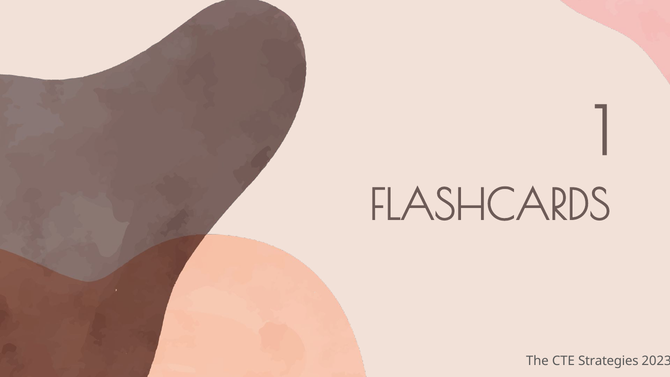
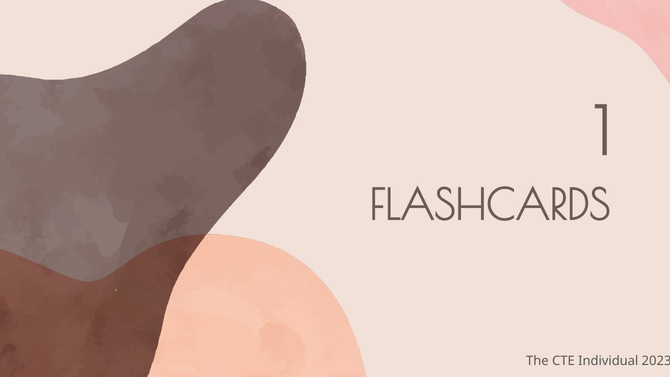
Strategies: Strategies -> Individual (608, 361)
